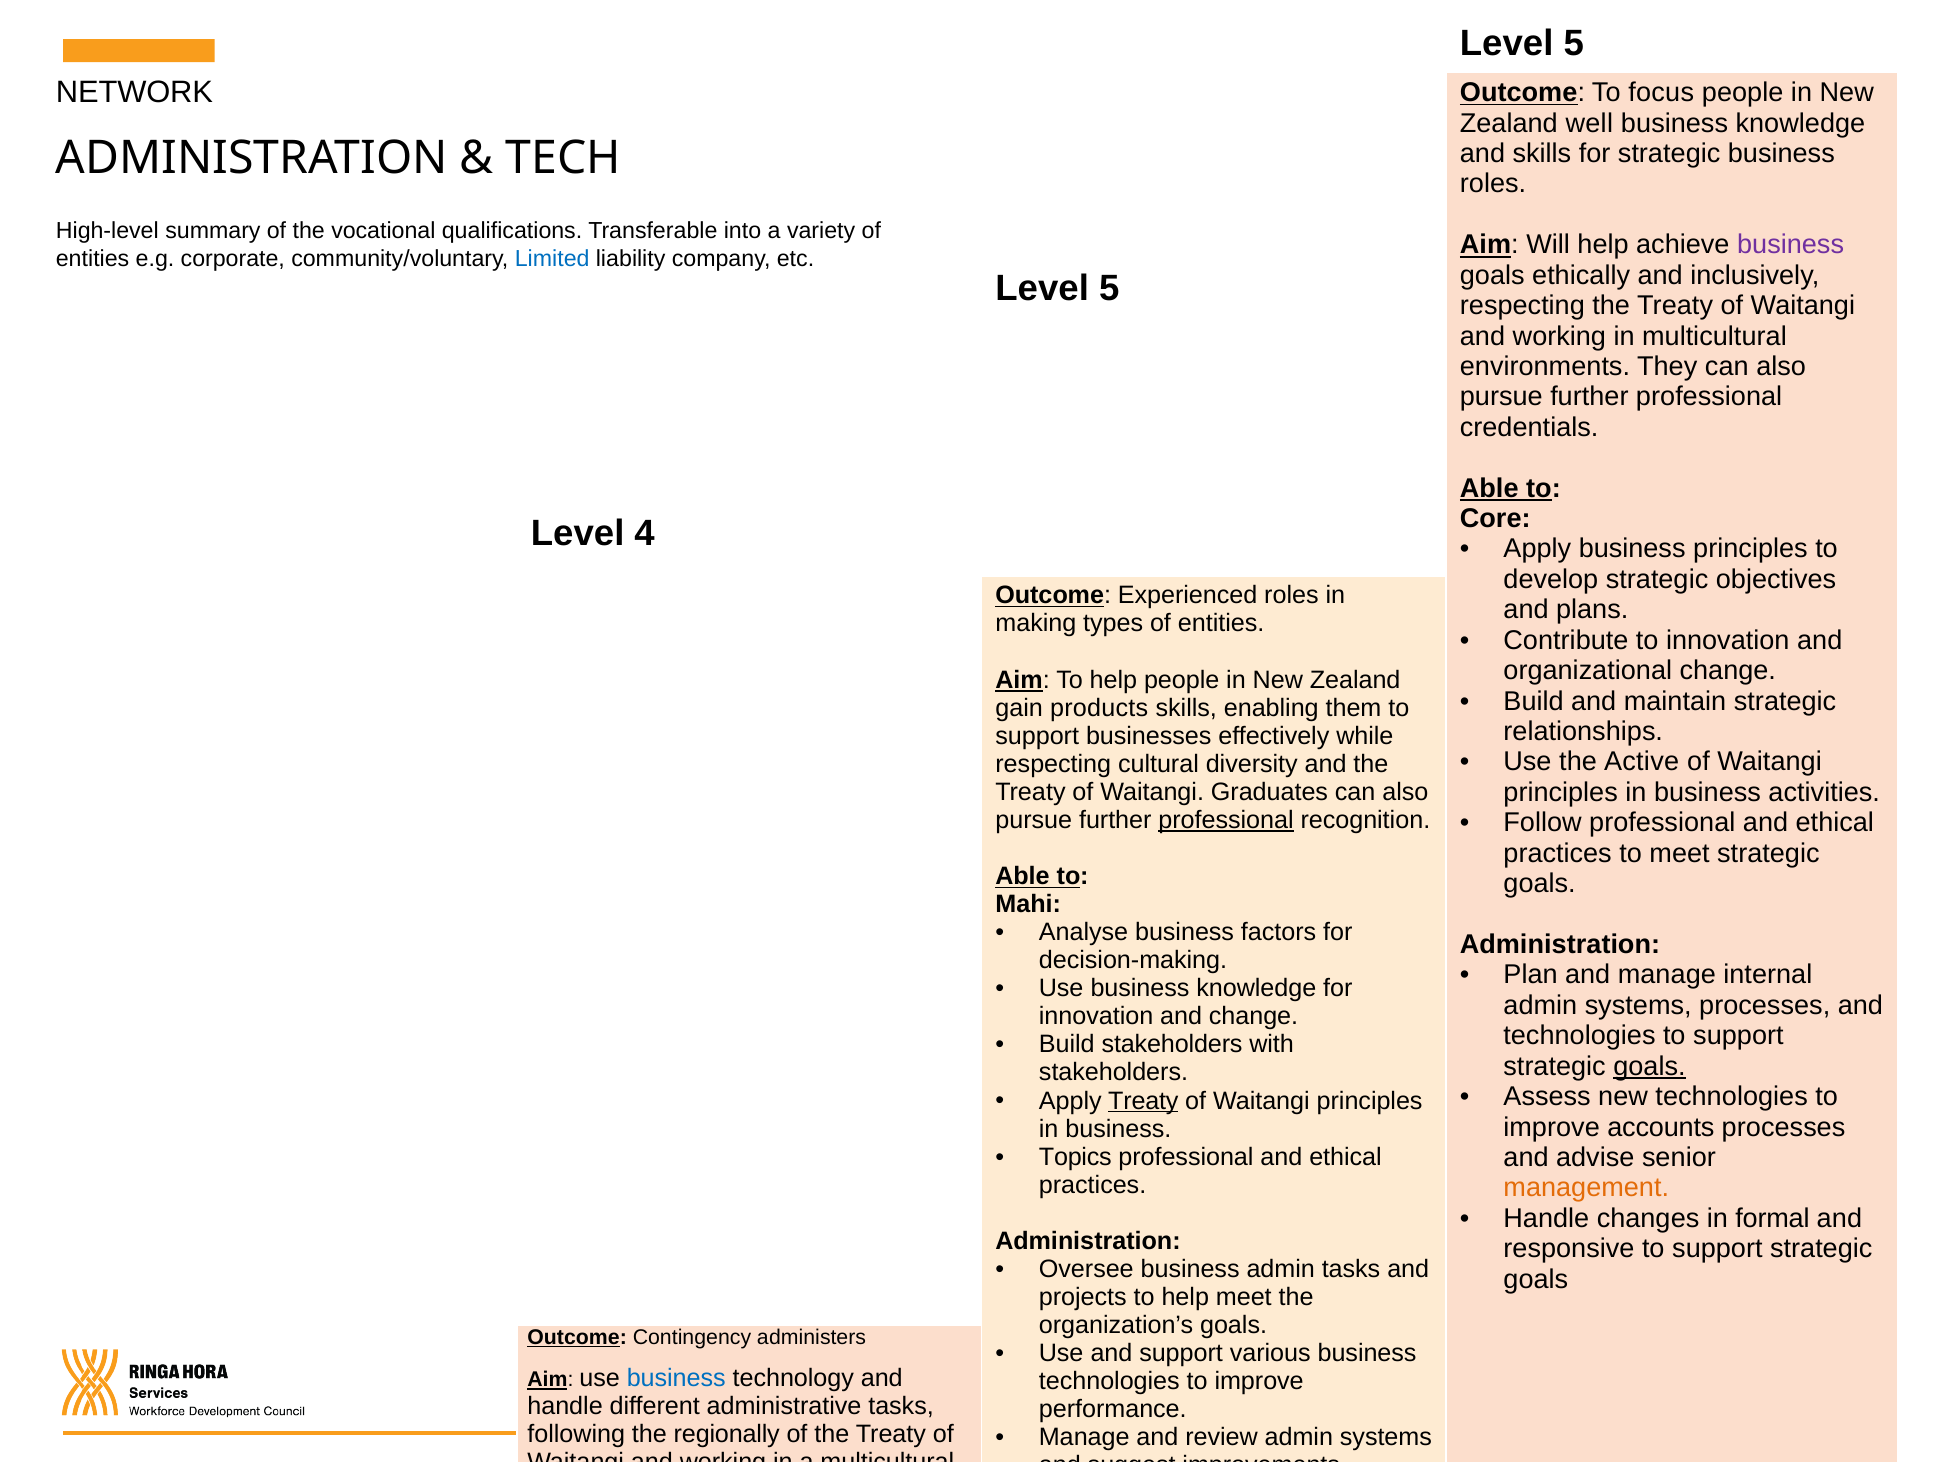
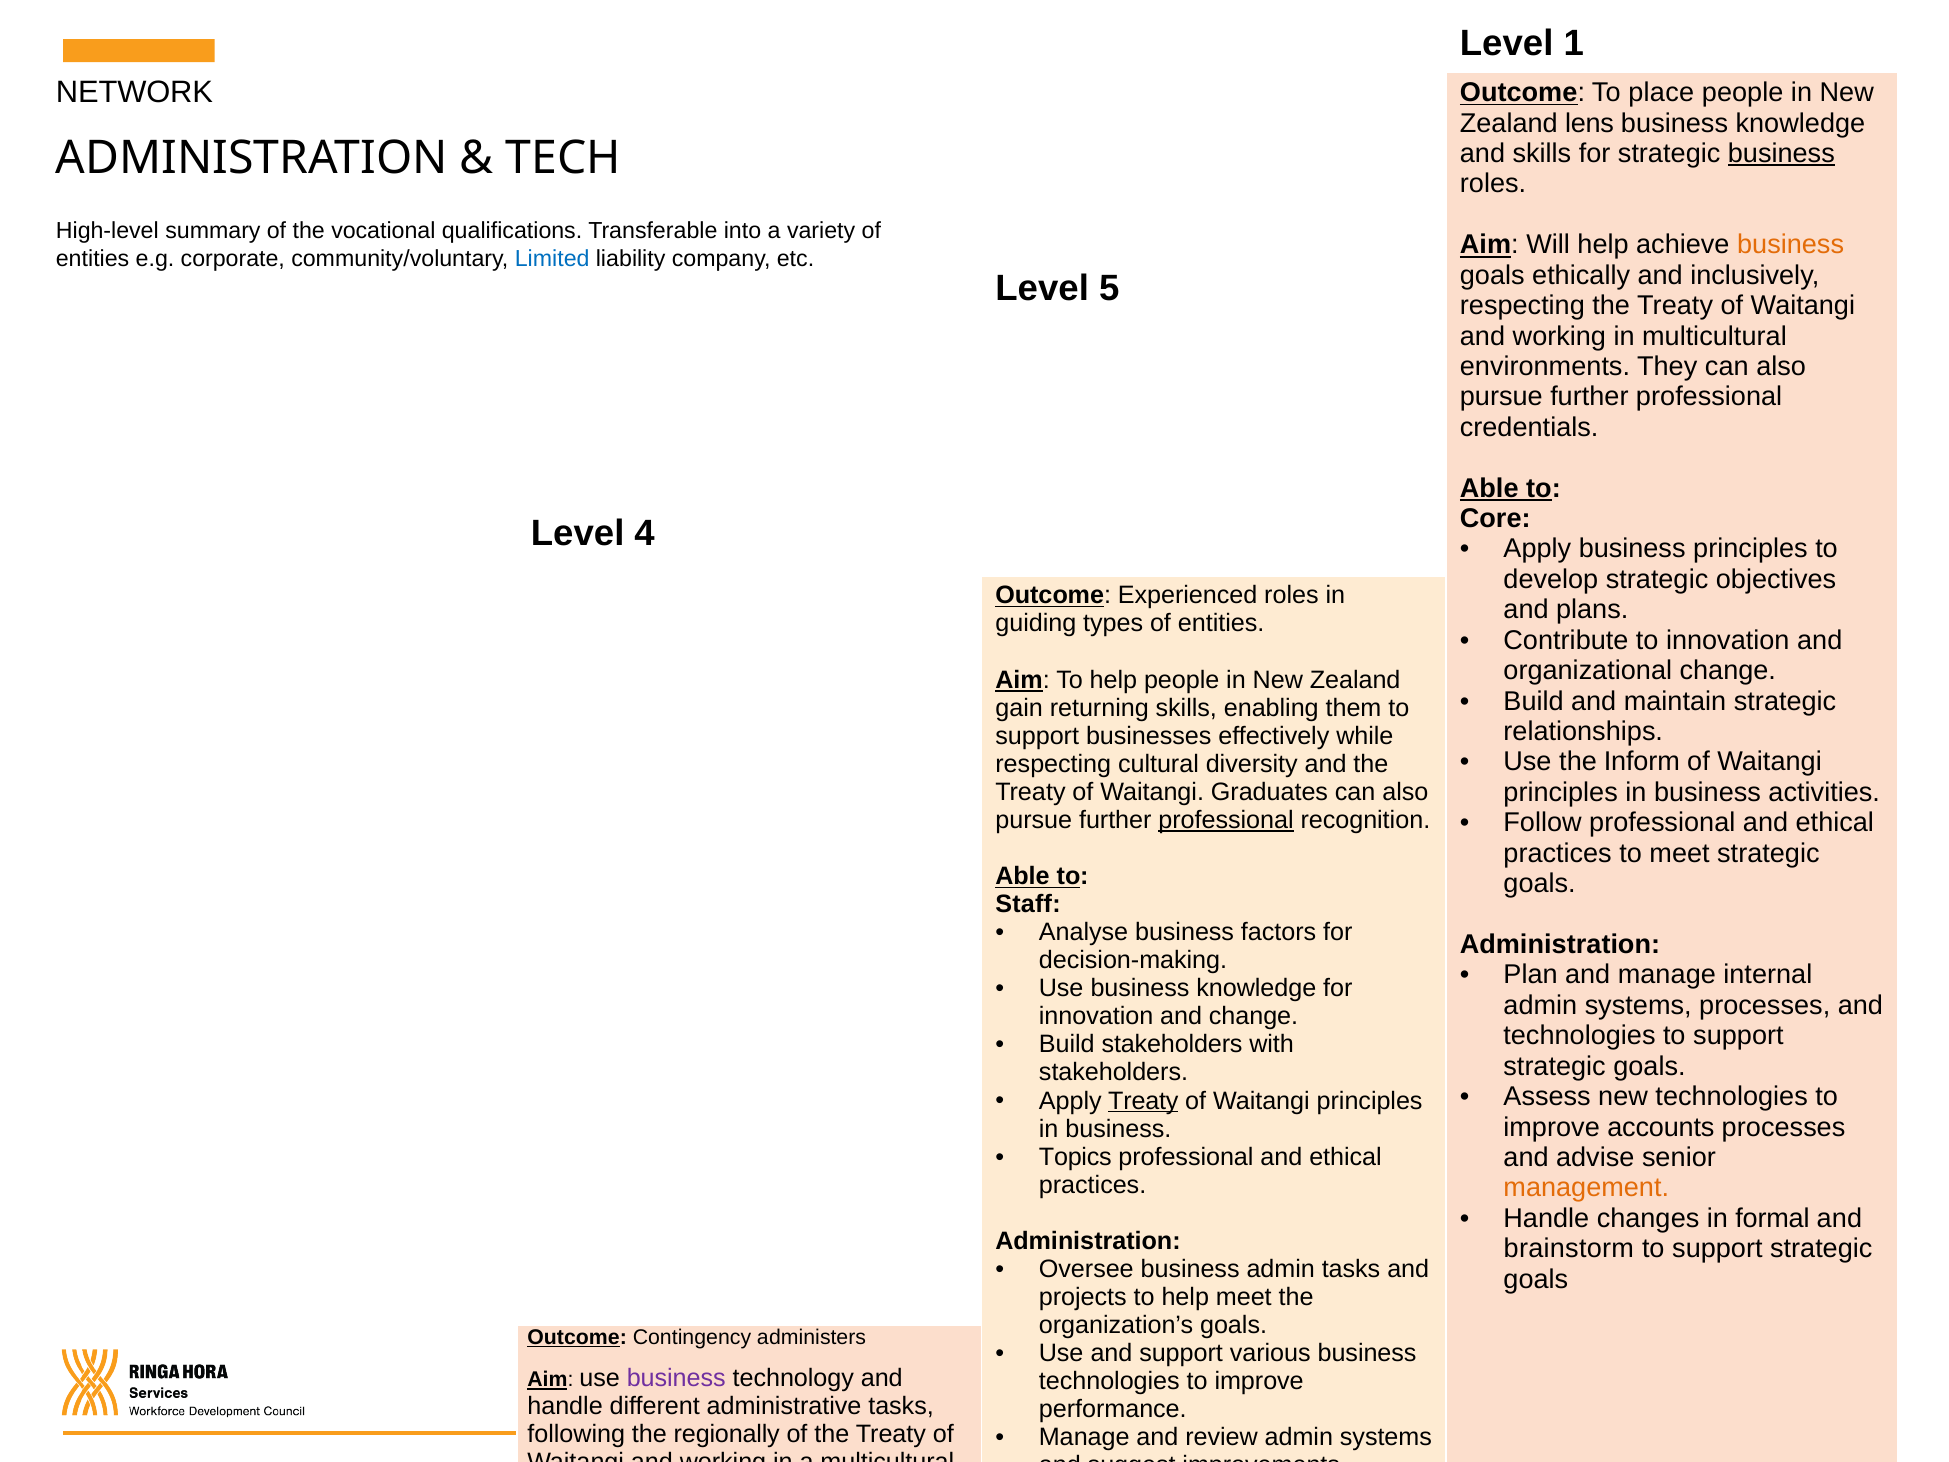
5: 5 -> 1 (1574, 43)
focus: focus -> place (1661, 93)
well: well -> lens (1590, 123)
business underline: none -> present (1781, 154)
business colour: purple -> orange (1791, 245)
making: making -> guiding (1036, 623)
products: products -> returning (1099, 708)
Active: Active -> Inform (1642, 762)
Mahi: Mahi -> Staff (1028, 904)
goals underline: present -> none (1649, 1066)
responsive: responsive -> brainstorm (1569, 1249)
business colour: blue -> purple (676, 1378)
